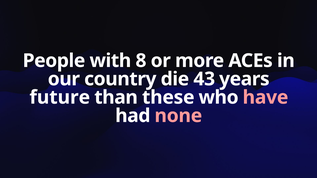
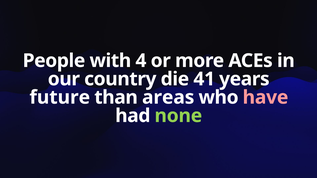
8: 8 -> 4 (141, 61)
43: 43 -> 41 (204, 79)
these: these -> areas (168, 98)
none colour: pink -> light green (178, 116)
